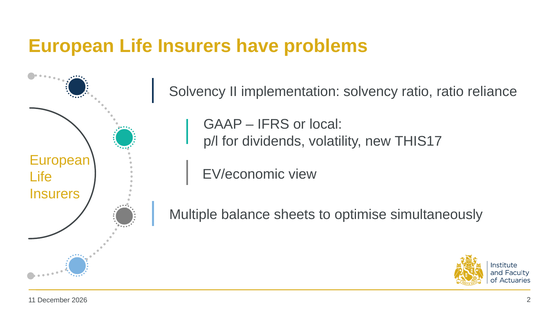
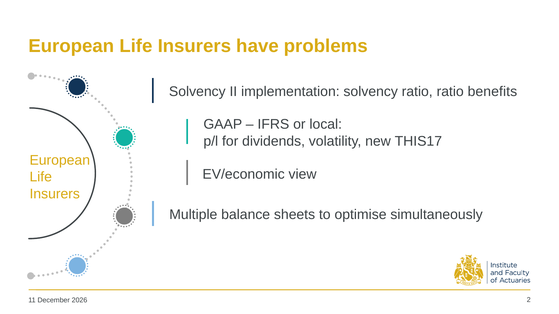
reliance: reliance -> benefits (492, 92)
